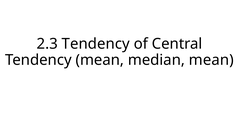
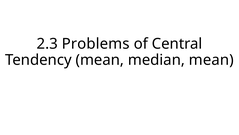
2.3 Tendency: Tendency -> Problems (96, 44)
